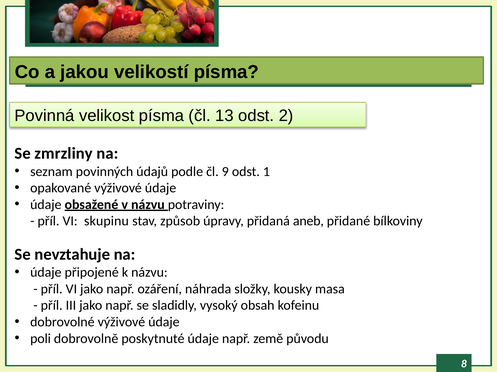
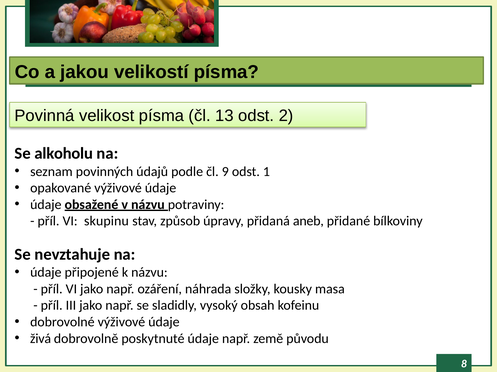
zmrzliny: zmrzliny -> alkoholu (64, 154)
poli: poli -> živá (41, 339)
